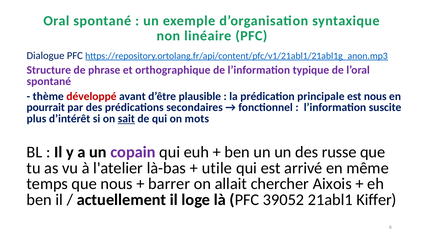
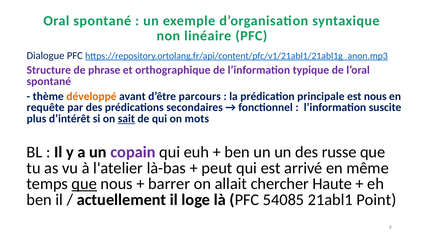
développé colour: red -> orange (91, 97)
plausible: plausible -> parcours (200, 97)
pourrait: pourrait -> requête (46, 108)
utile: utile -> peut (217, 168)
que underline: none -> present (84, 184)
Aixois: Aixois -> Haute (332, 184)
39052: 39052 -> 54085 (284, 200)
Kiffer: Kiffer -> Point (376, 200)
